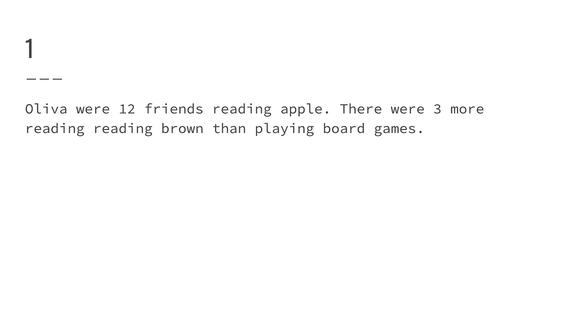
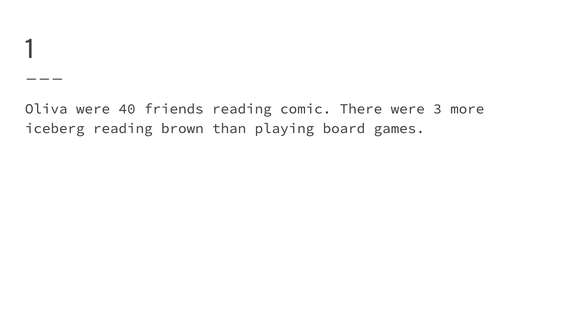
12: 12 -> 40 (127, 109)
apple: apple -> comic (306, 109)
reading: reading -> iceberg (55, 128)
